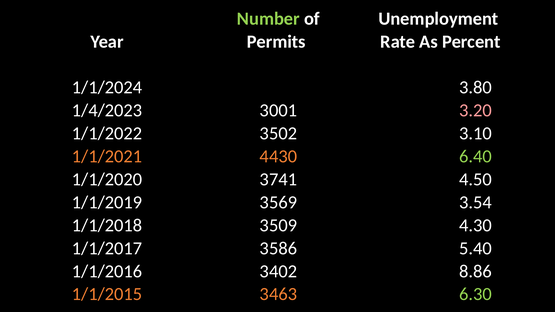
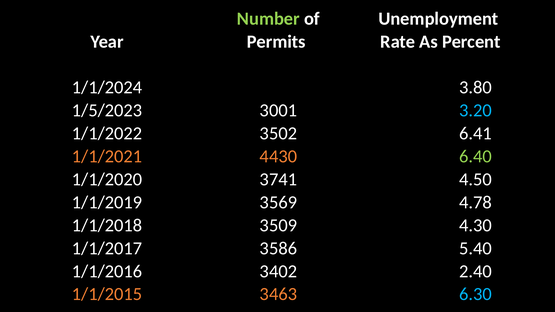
1/4/2023: 1/4/2023 -> 1/5/2023 (107, 111)
3.20 colour: pink -> light blue (475, 111)
3.10: 3.10 -> 6.41 (475, 134)
3.54: 3.54 -> 4.78 (475, 202)
8.86: 8.86 -> 2.40 (475, 271)
6.30 colour: light green -> light blue (475, 294)
